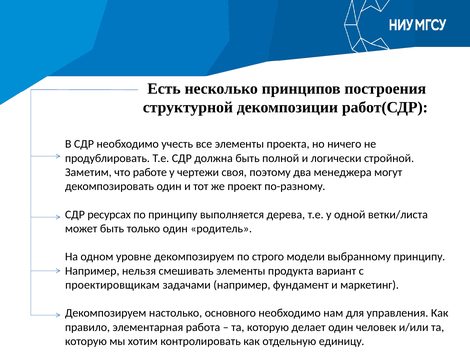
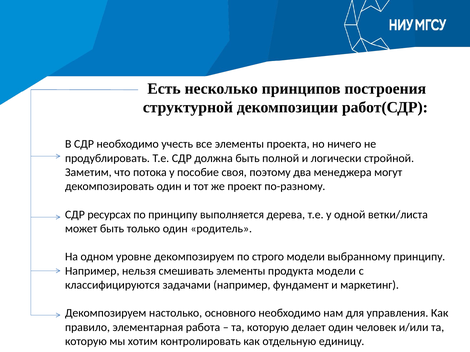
работе: работе -> потока (150, 173)
чертежи: чертежи -> пособие (198, 173)
продукта вариант: вариант -> модели (336, 271)
проектировщикам: проектировщикам -> классифицируются (112, 285)
